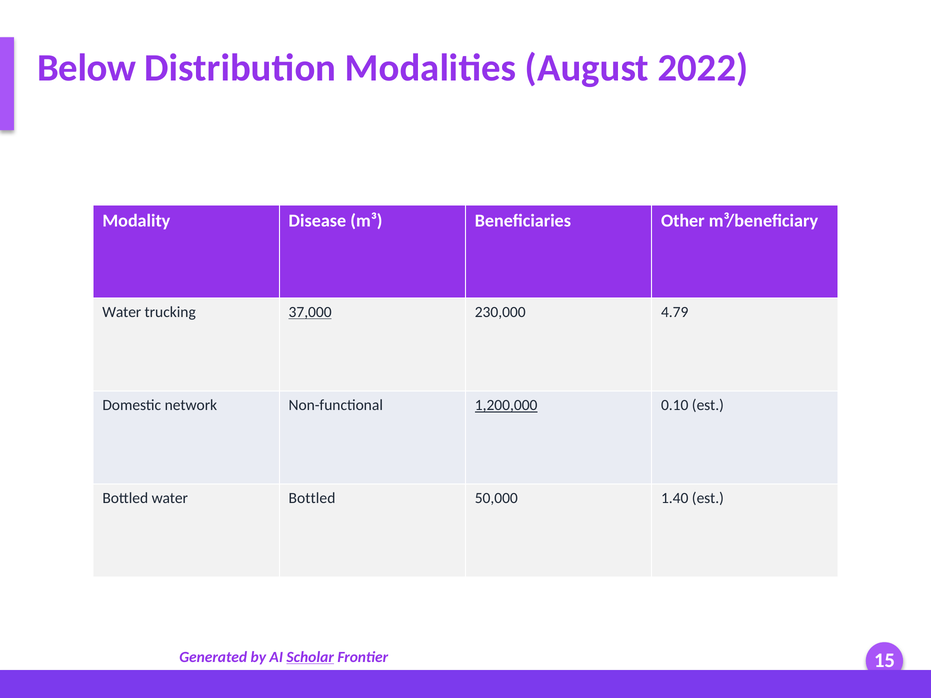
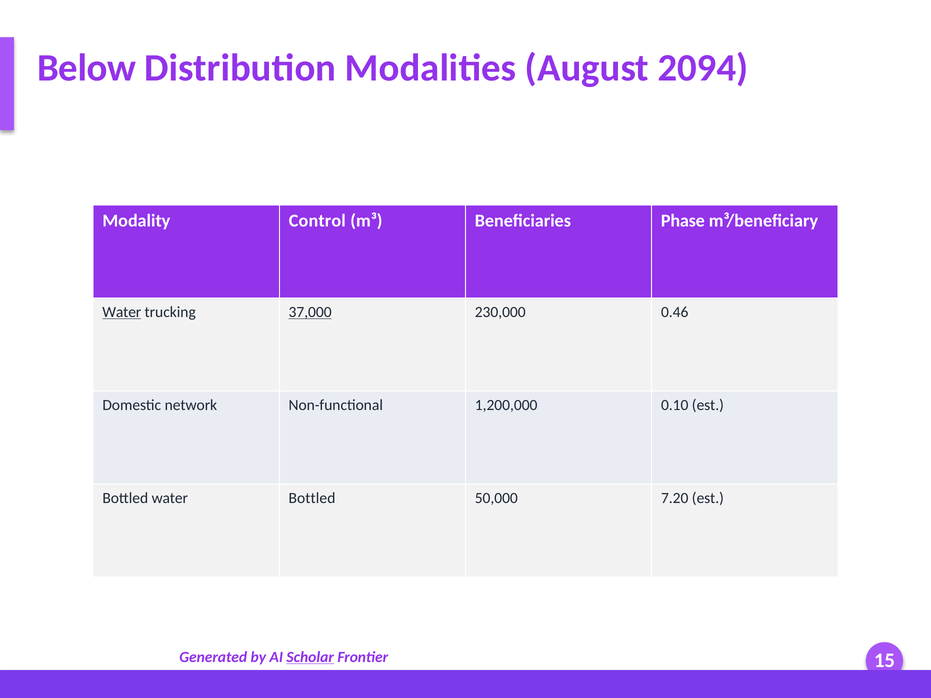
2022: 2022 -> 2094 (703, 68)
Disease: Disease -> Control (317, 221)
Other: Other -> Phase (683, 221)
Water underline: none -> present (122, 312)
4.79: 4.79 -> 0.46 (675, 312)
1,200,000 underline: present -> none (506, 405)
1.40: 1.40 -> 7.20 (675, 498)
